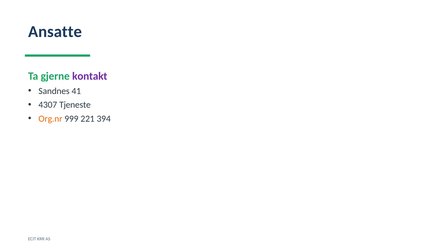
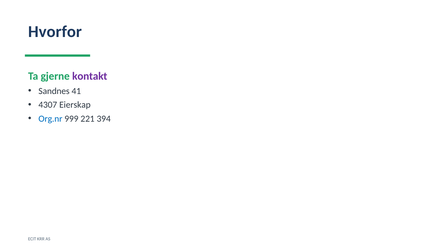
Ansatte: Ansatte -> Hvorfor (55, 32)
Tjeneste: Tjeneste -> Eierskap (75, 105)
Org.nr colour: orange -> blue (50, 119)
